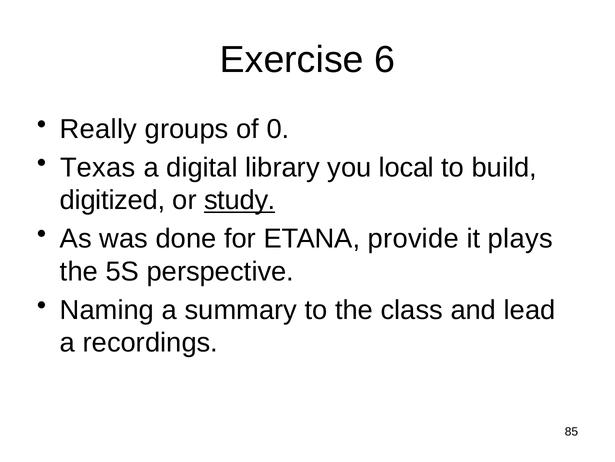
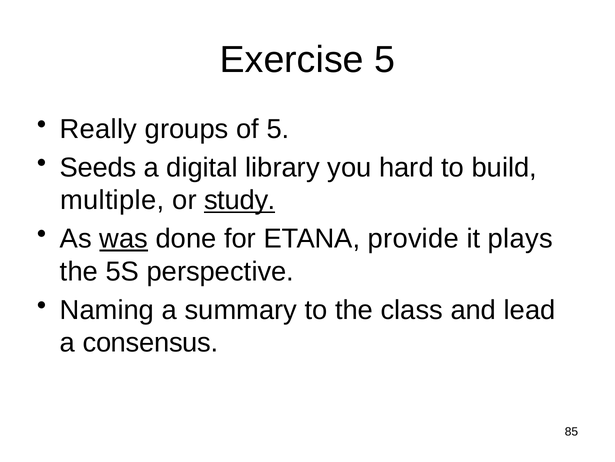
Exercise 6: 6 -> 5 (385, 60)
of 0: 0 -> 5 (278, 129)
Texas: Texas -> Seeds (98, 167)
local: local -> hard (406, 167)
digitized: digitized -> multiple (112, 200)
was underline: none -> present (124, 238)
recordings: recordings -> consensus (150, 342)
